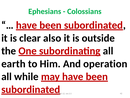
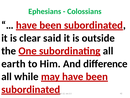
also: also -> said (52, 38)
operation: operation -> difference (105, 63)
